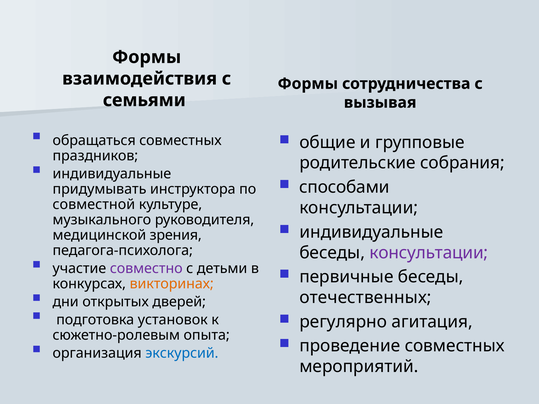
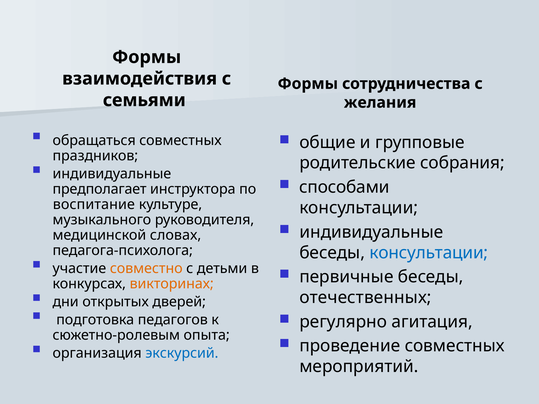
вызывая: вызывая -> желания (380, 103)
придумывать: придумывать -> предполагает (100, 189)
совместной: совместной -> воспитание (94, 205)
зрения: зрения -> словах (176, 235)
консультации colour: purple -> blue (429, 253)
совместно colour: purple -> orange (146, 269)
установок: установок -> педагогов (173, 320)
